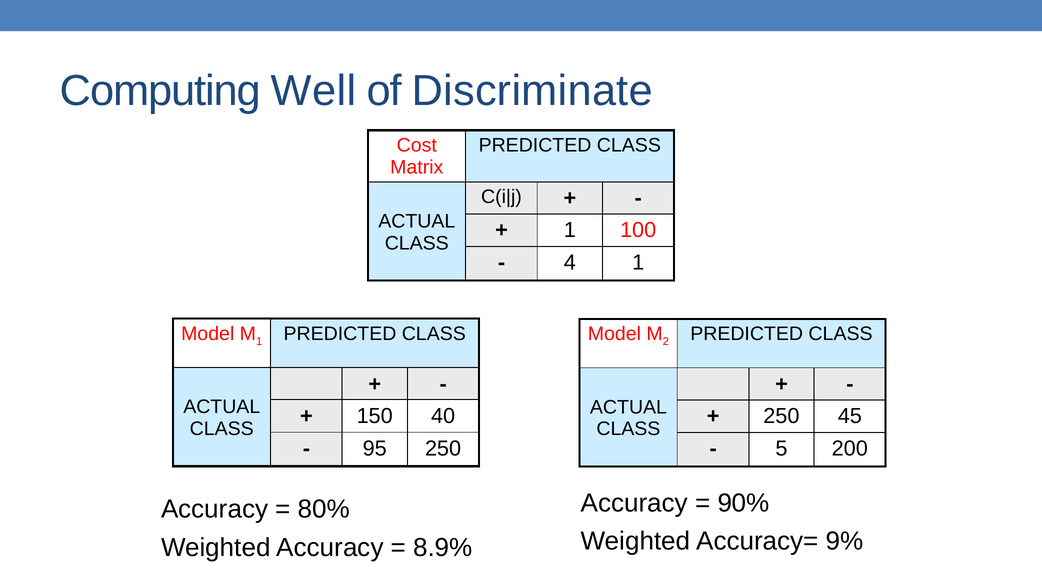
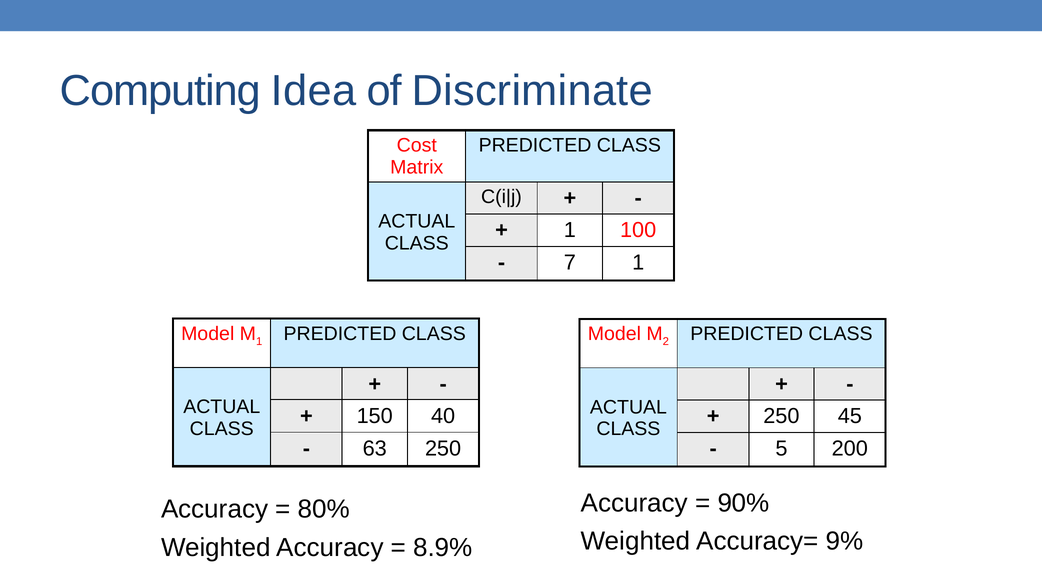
Well: Well -> Idea (314, 91)
4: 4 -> 7 (570, 263)
95: 95 -> 63 (375, 449)
